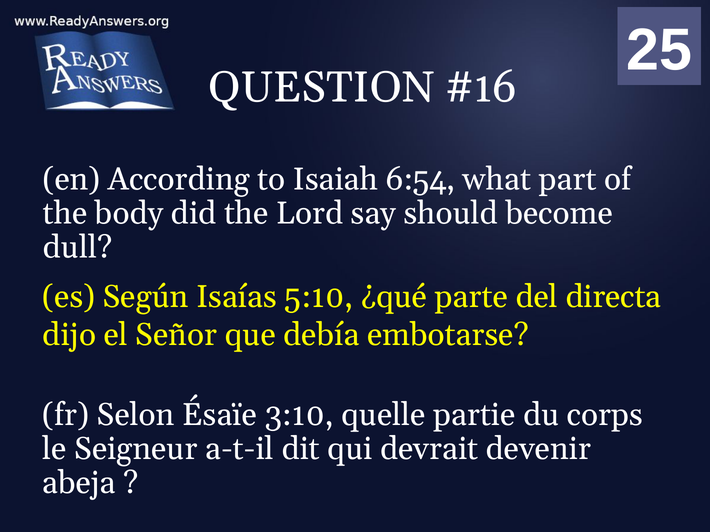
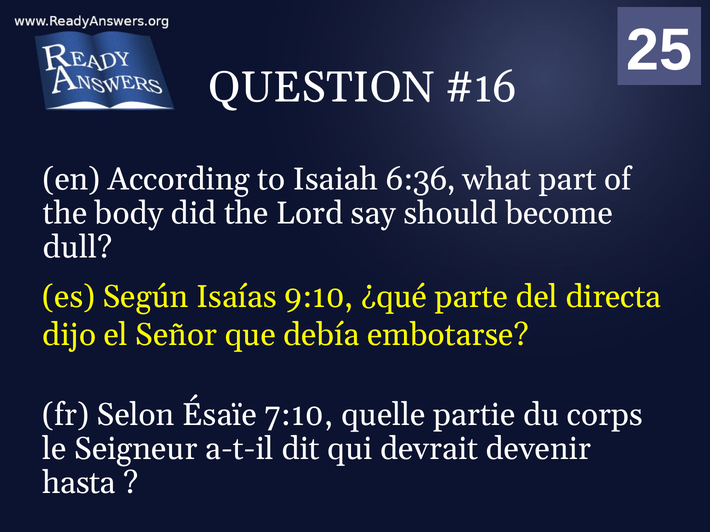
6:54: 6:54 -> 6:36 (421, 180)
5:10: 5:10 -> 9:10 (319, 297)
3:10: 3:10 -> 7:10 (299, 415)
abeja: abeja -> hasta (79, 483)
